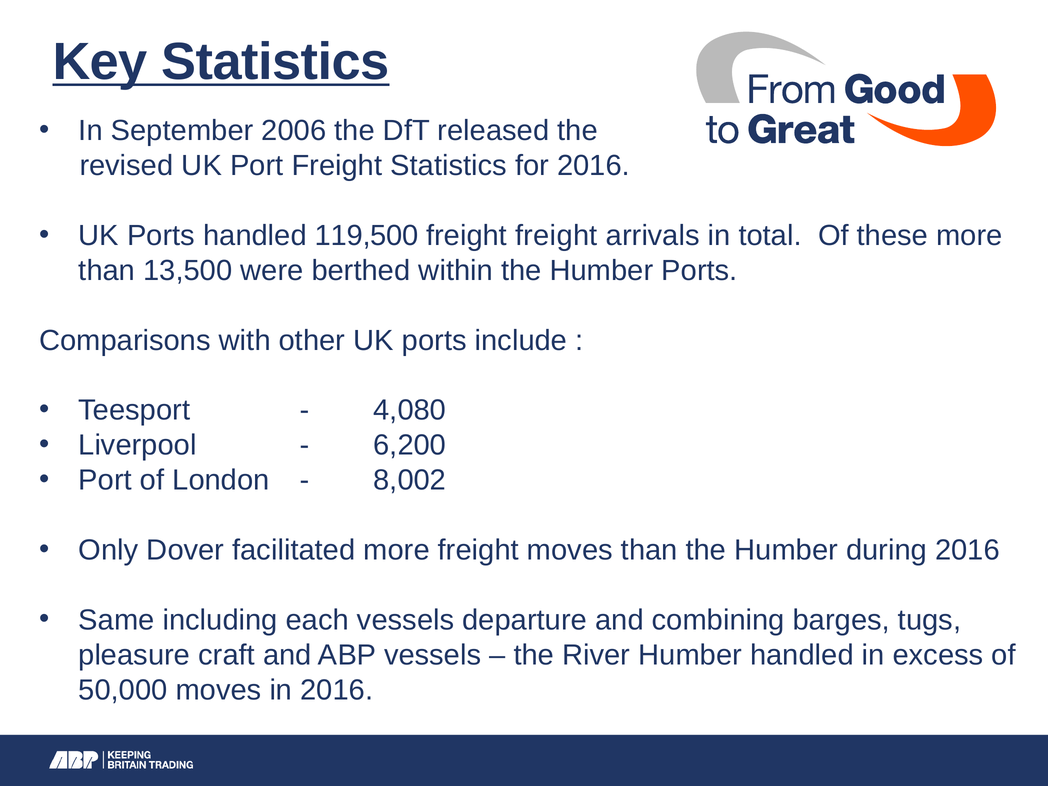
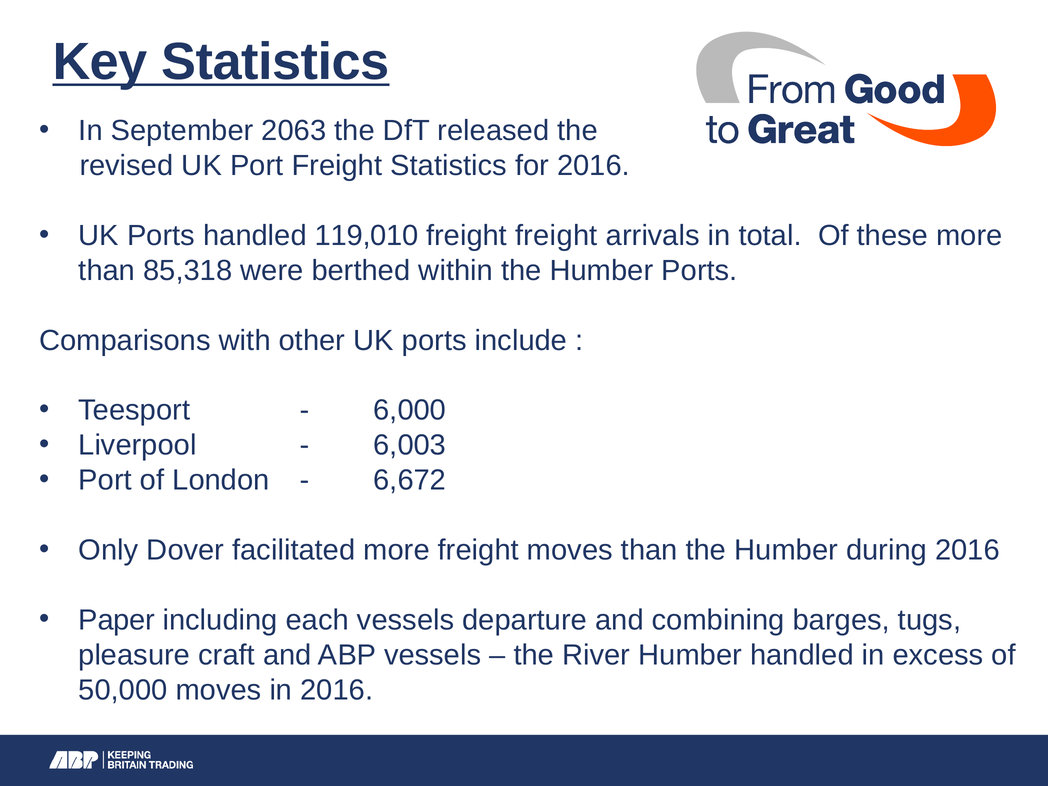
2006: 2006 -> 2063 (294, 131)
119,500: 119,500 -> 119,010 (367, 236)
13,500: 13,500 -> 85,318 (188, 271)
4,080: 4,080 -> 6,000 (410, 410)
6,200: 6,200 -> 6,003 (410, 445)
8,002: 8,002 -> 6,672 (410, 480)
Same: Same -> Paper (117, 620)
